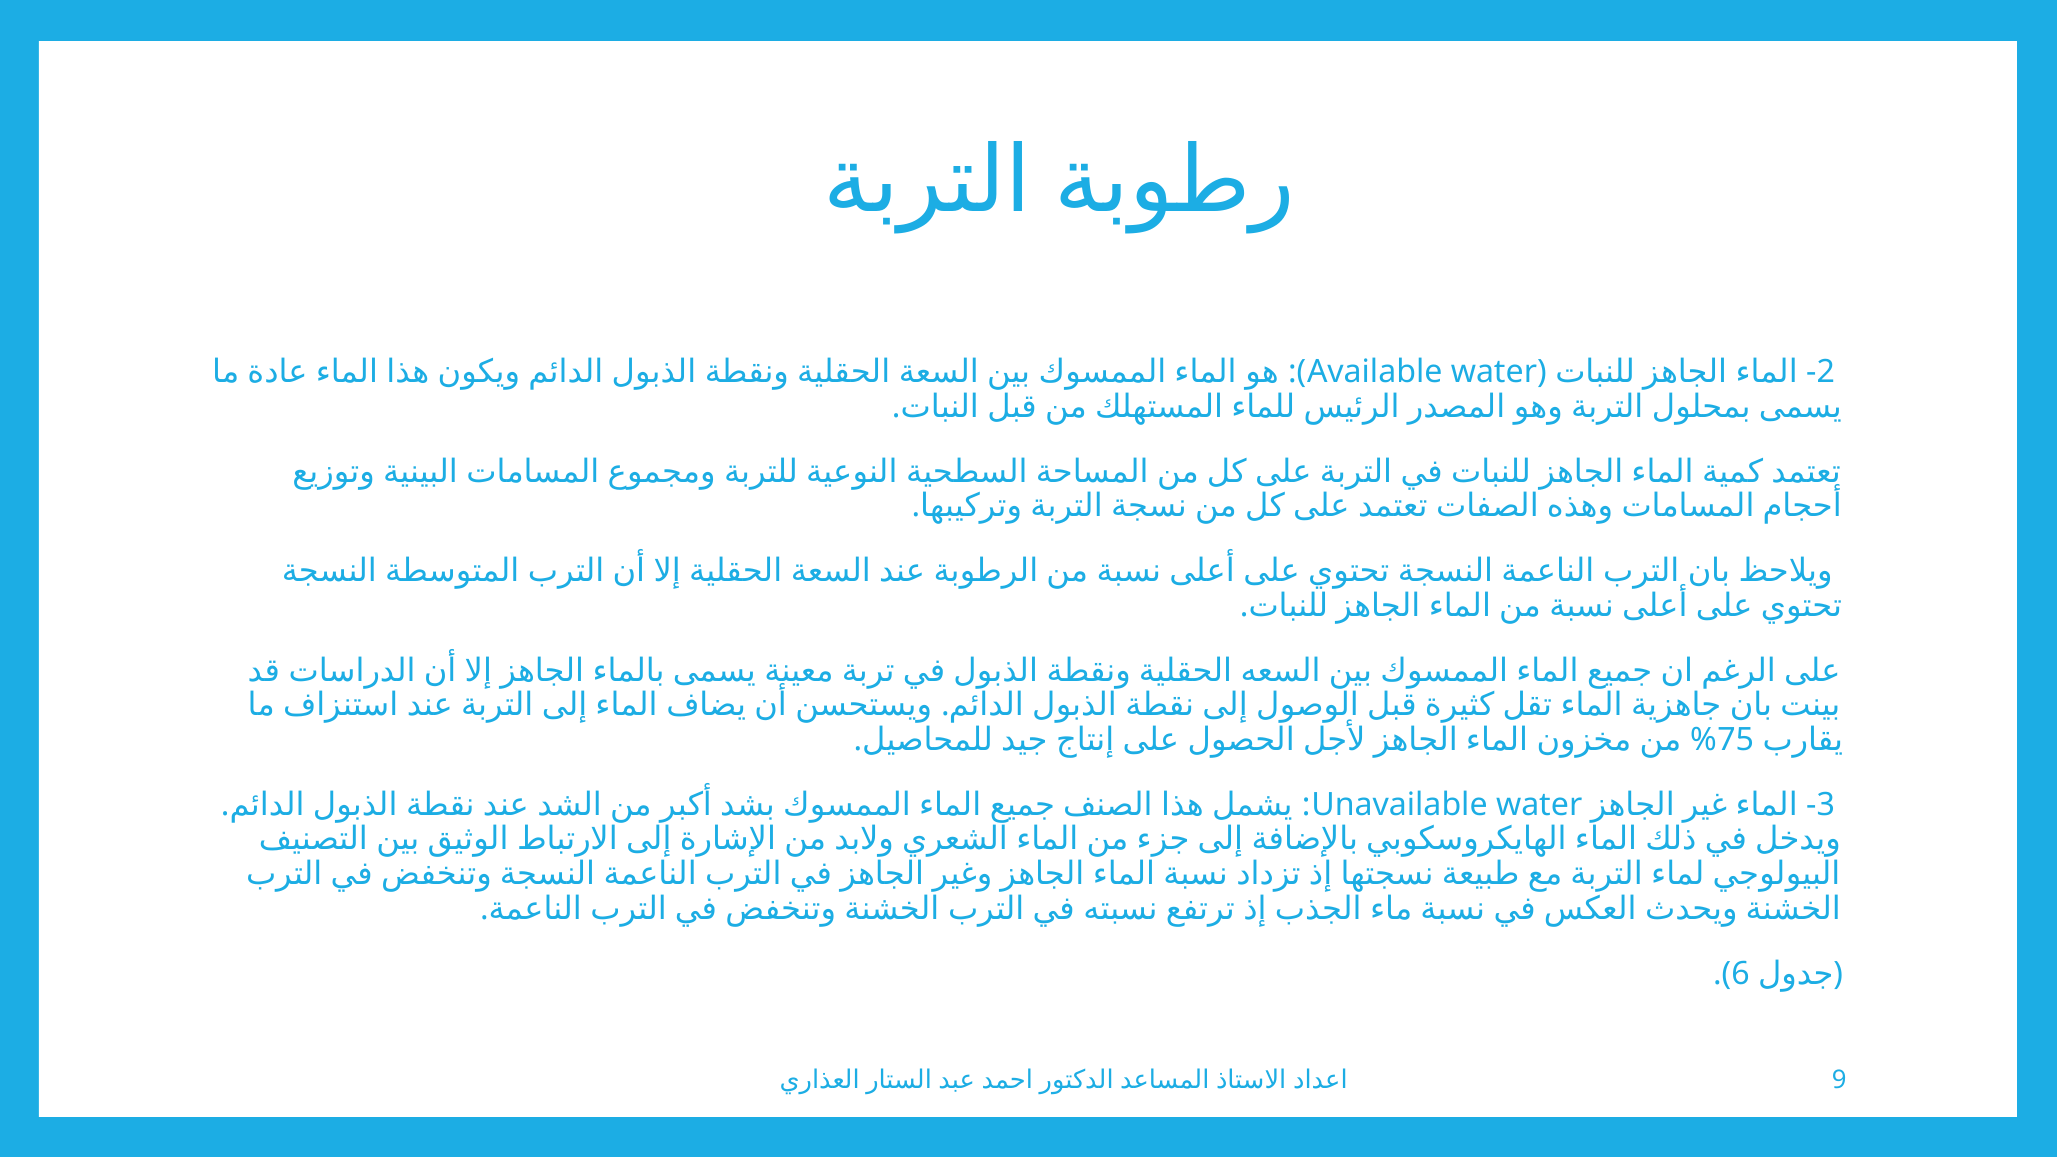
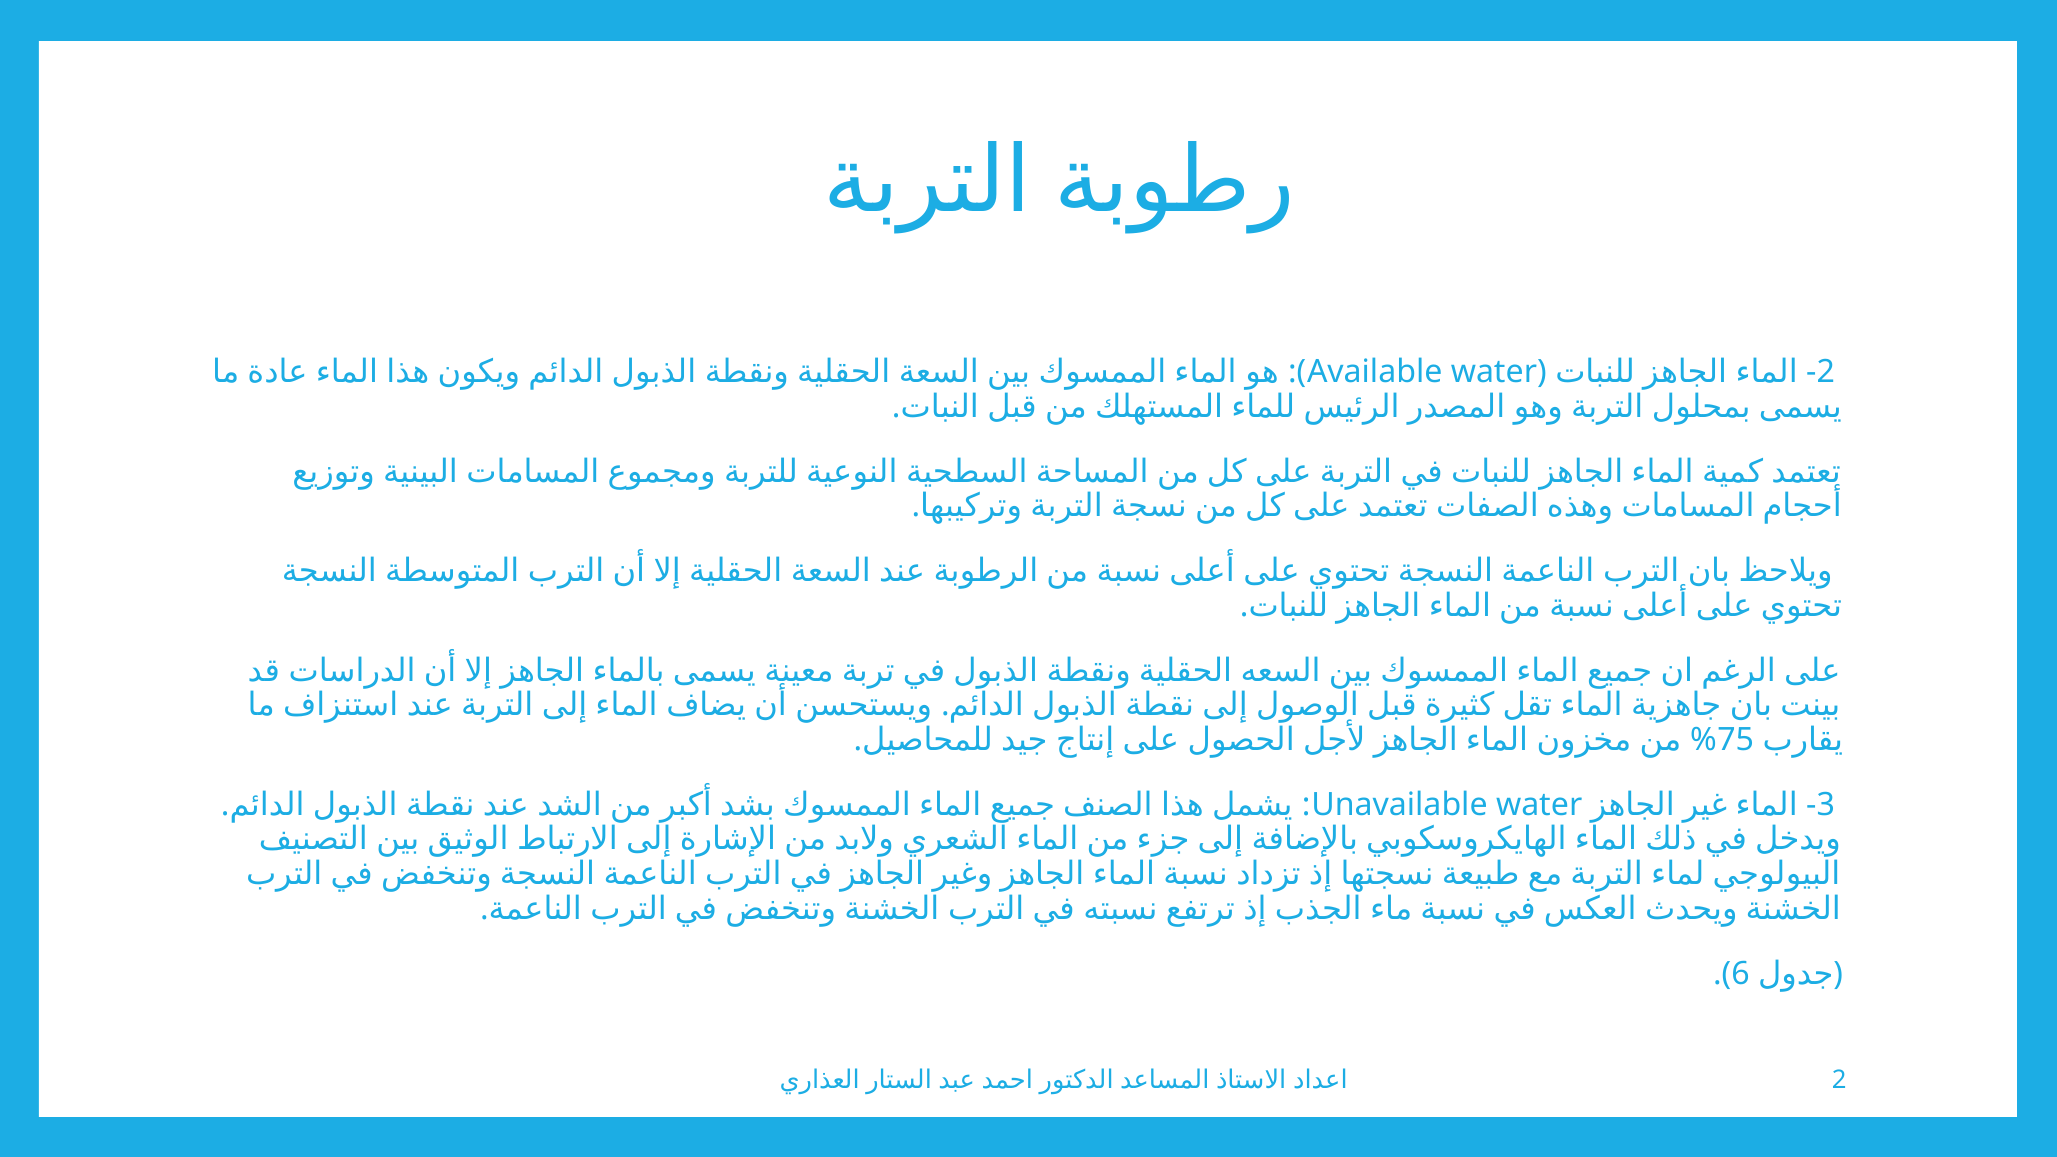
9: 9 -> 2 (1839, 1080)
